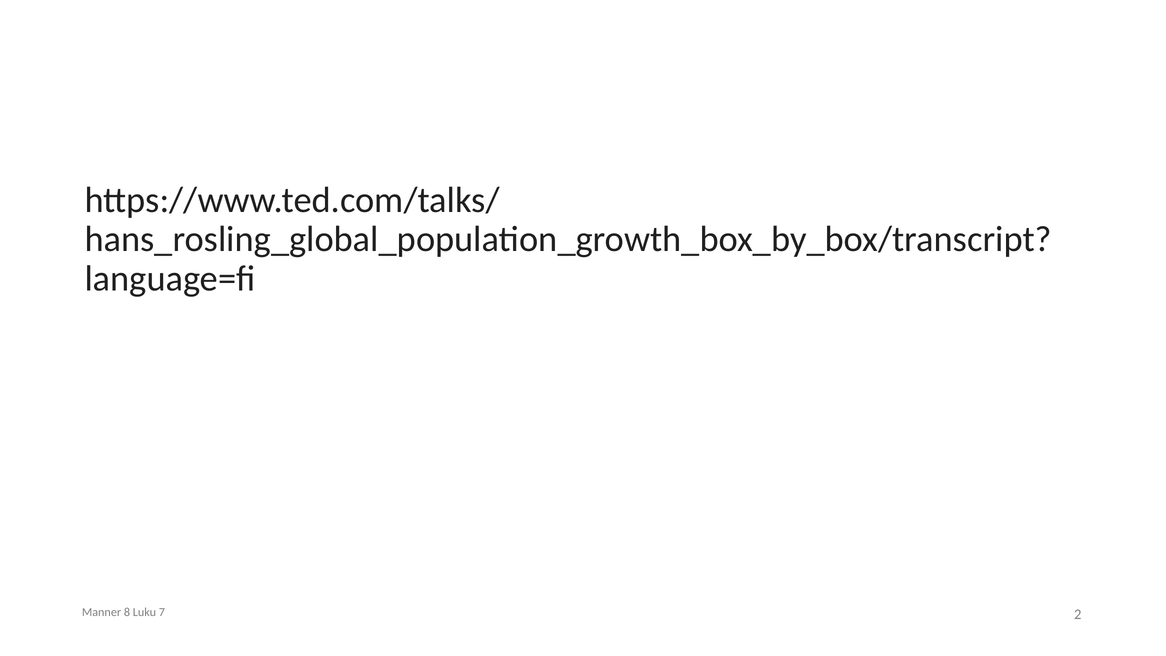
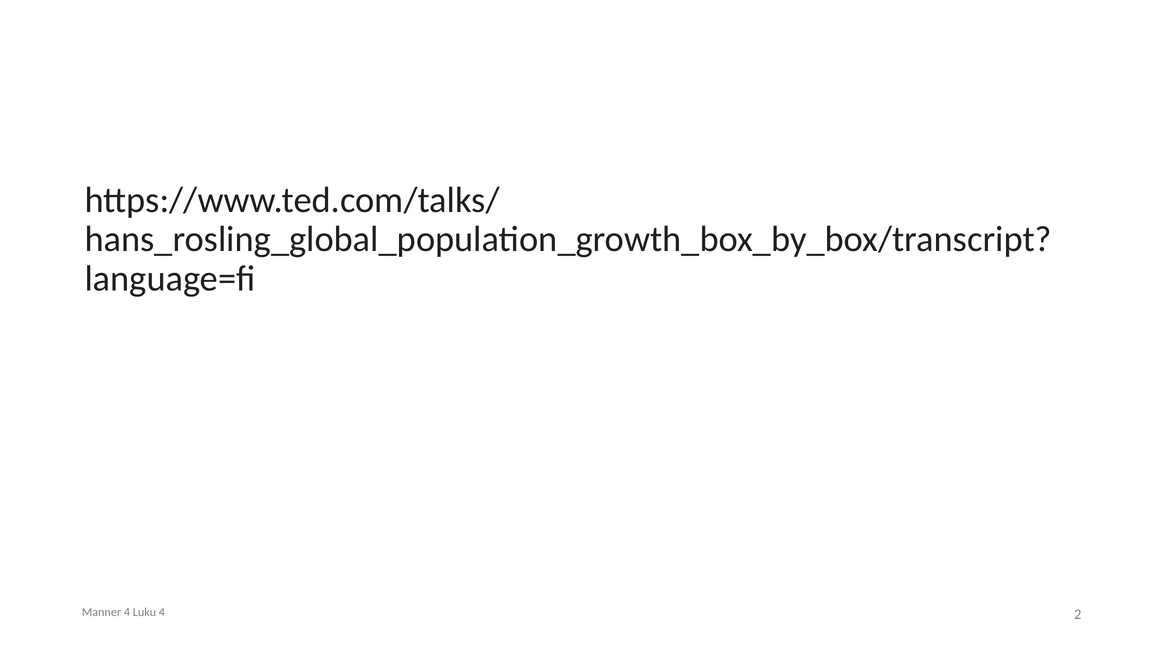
Manner 8: 8 -> 4 (127, 612)
Luku 7: 7 -> 4 (162, 612)
